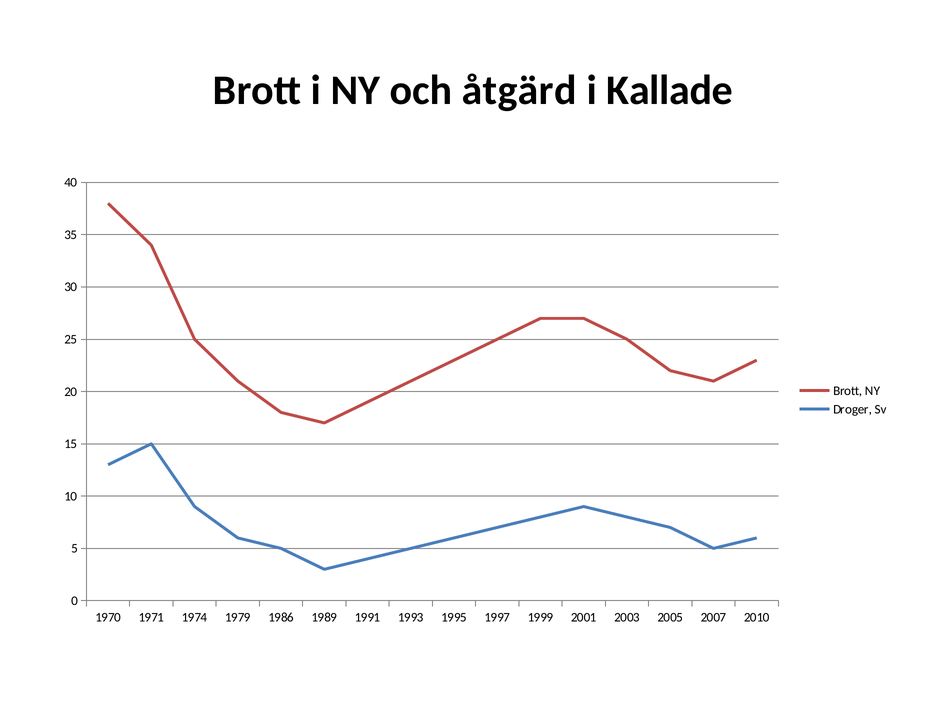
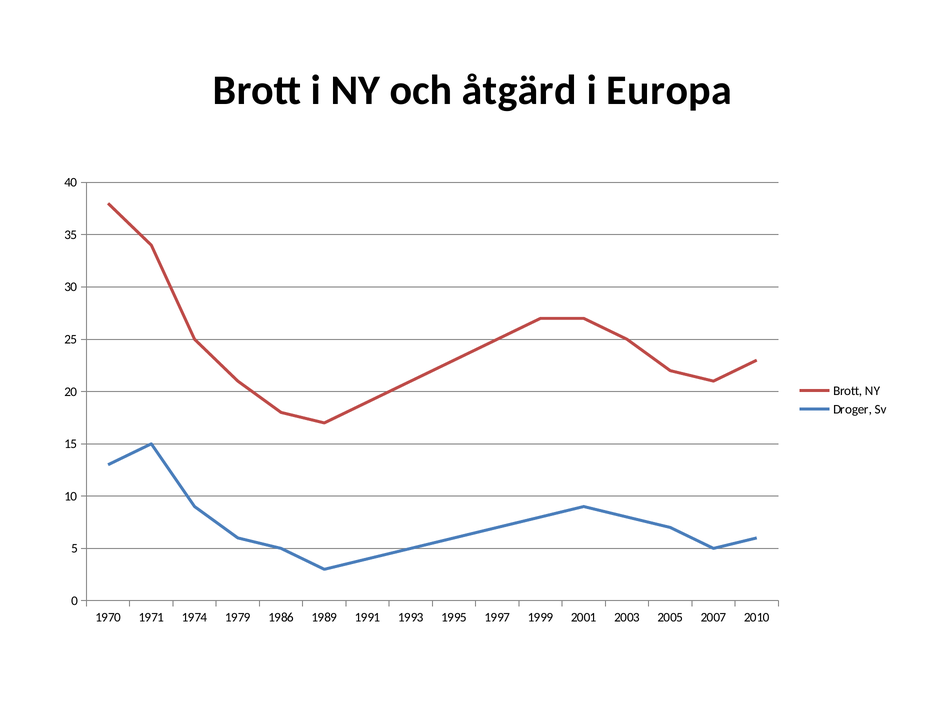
Kallade: Kallade -> Europa (669, 90)
